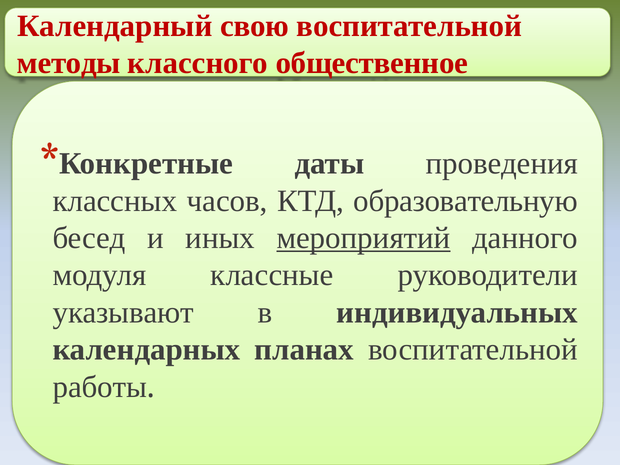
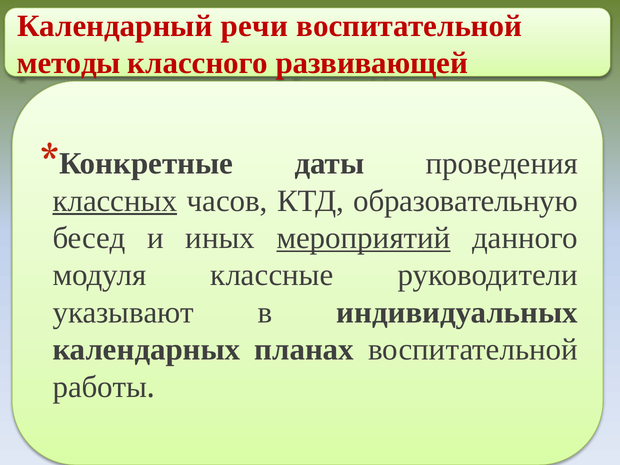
свою: свою -> речи (254, 26)
общественное: общественное -> развивающей (372, 63)
классных underline: none -> present (115, 201)
